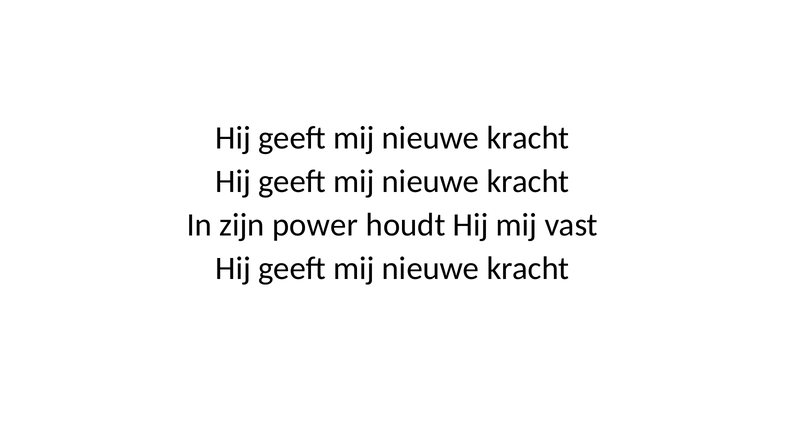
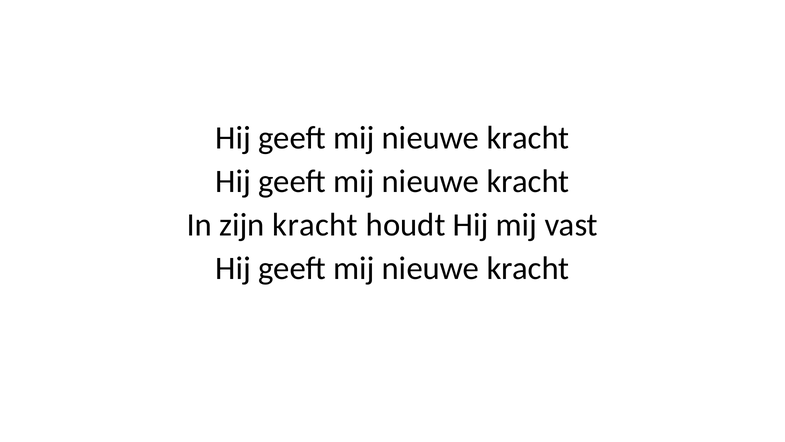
zijn power: power -> kracht (315, 225)
